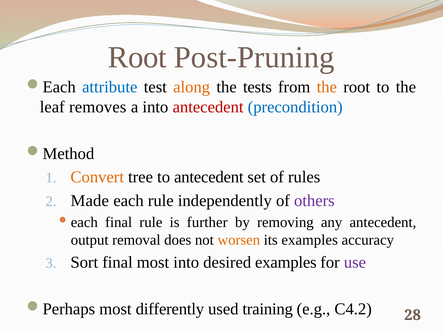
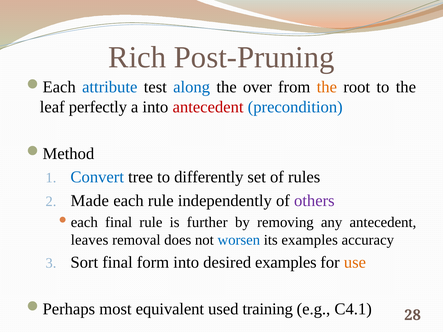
Root: Root -> Rich (137, 58)
along colour: orange -> blue (192, 87)
tests: tests -> over (257, 87)
removes: removes -> perfectly (98, 107)
Convert colour: orange -> blue (97, 177)
to antecedent: antecedent -> differently (209, 177)
output: output -> leaves (90, 240)
worsen colour: orange -> blue (239, 240)
final most: most -> form (153, 263)
use colour: purple -> orange (355, 263)
differently: differently -> equivalent (170, 309)
C4.2: C4.2 -> C4.1 (353, 309)
